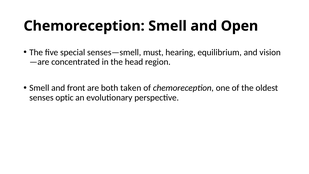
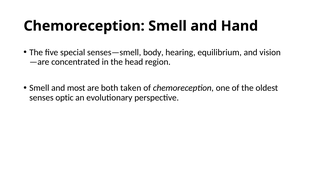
Open: Open -> Hand (239, 26)
must: must -> body (153, 52)
front: front -> most (76, 88)
